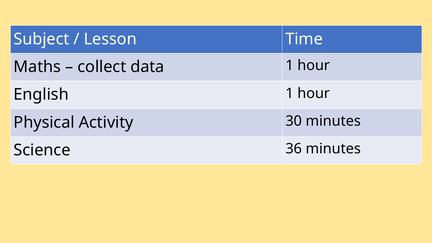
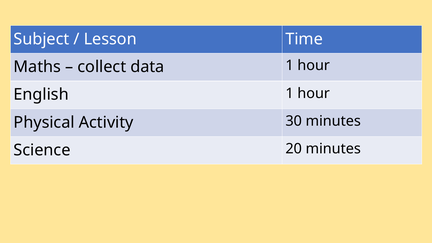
36: 36 -> 20 (294, 149)
